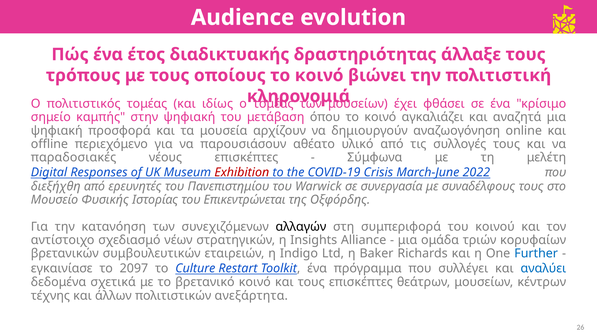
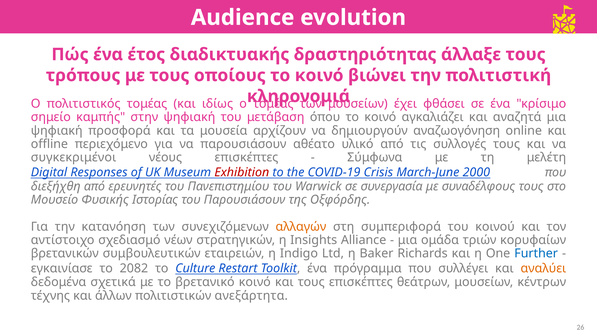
παραδοσιακές: παραδοσιακές -> συγκεκριμένοι (74, 157)
2022: 2022 -> 2000 (476, 172)
του Επικεντρώνεται: Επικεντρώνεται -> Παρουσιάσουν (245, 200)
αλλαγών colour: black -> orange (301, 226)
2097: 2097 -> 2082 (134, 268)
αναλύει colour: blue -> orange (543, 268)
